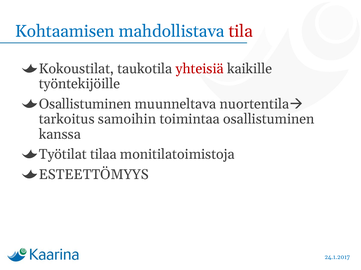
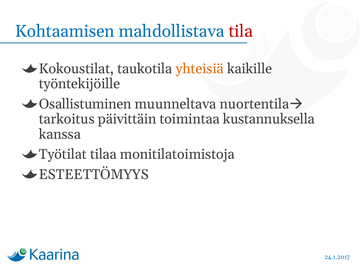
yhteisiä colour: red -> orange (200, 69)
samoihin: samoihin -> päivittäin (127, 119)
toimintaa osallistuminen: osallistuminen -> kustannuksella (269, 119)
